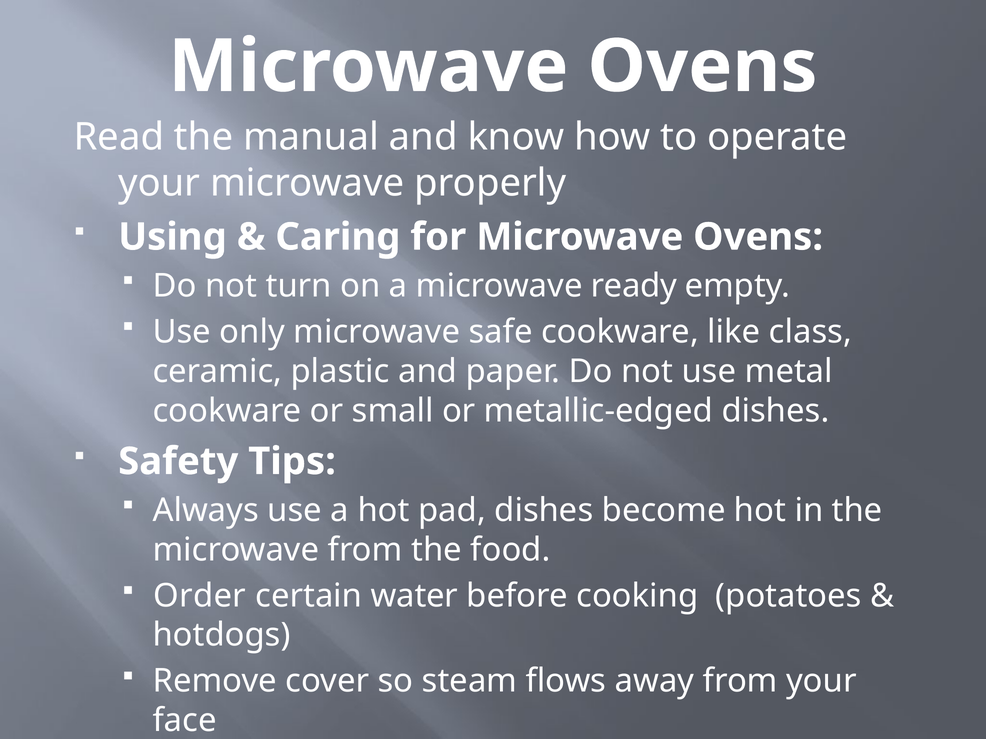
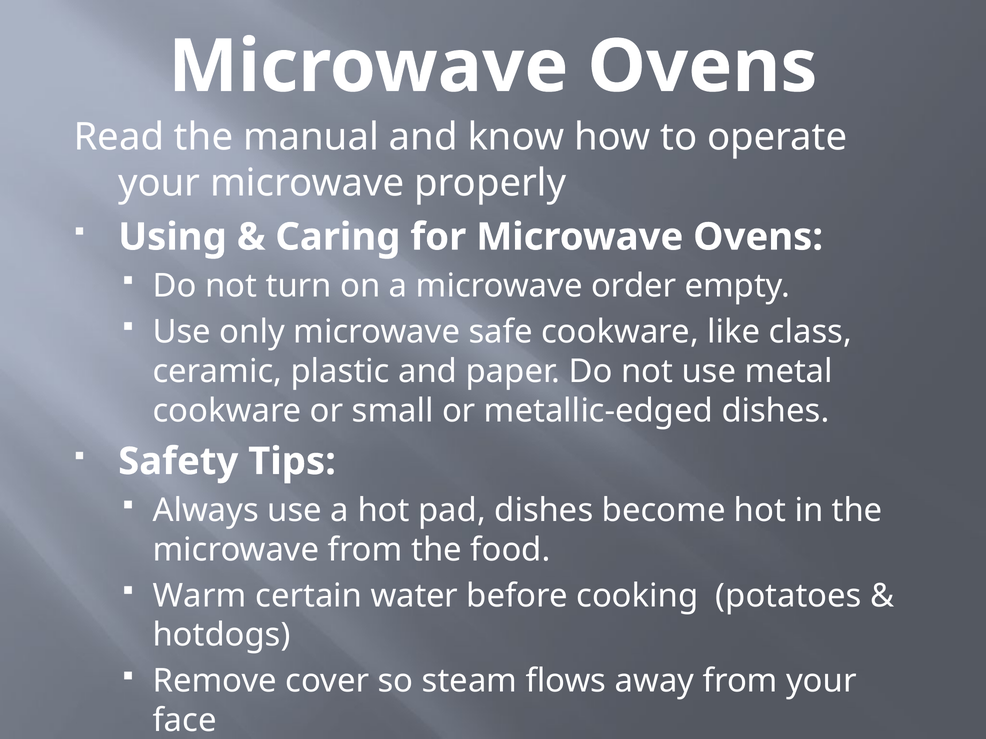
ready: ready -> order (634, 286)
Order: Order -> Warm (200, 596)
